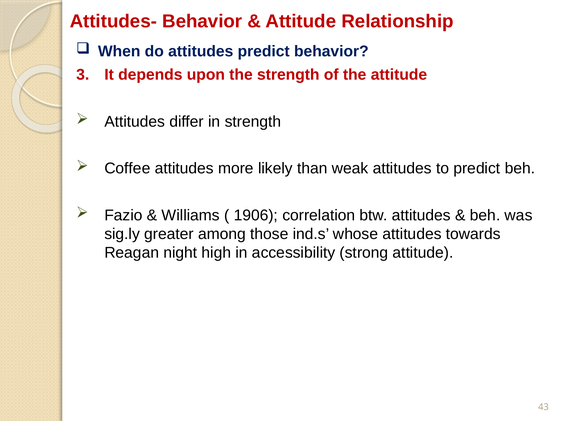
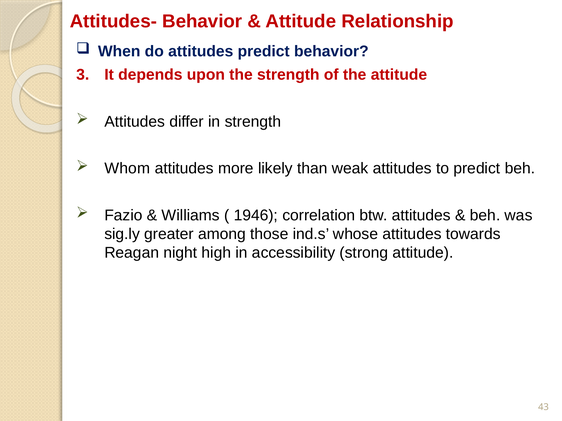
Coffee: Coffee -> Whom (127, 169)
1906: 1906 -> 1946 (256, 215)
